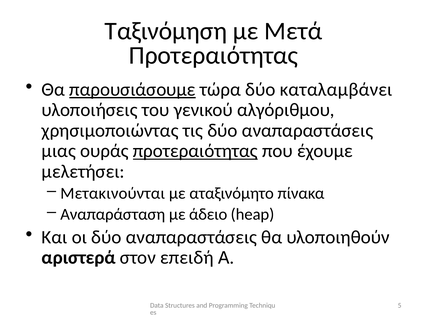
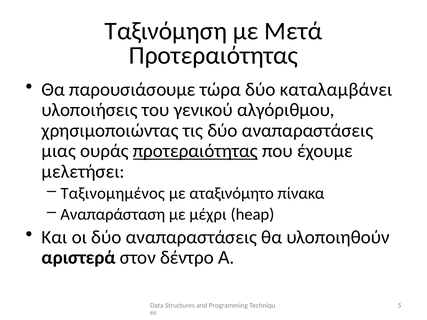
παρουσιάσουμε underline: present -> none (132, 90)
Μετακινούνται: Μετακινούνται -> Ταξινομημένος (113, 194)
άδειο: άδειο -> μέχρι (208, 214)
επειδή: επειδή -> δέντρο (187, 258)
